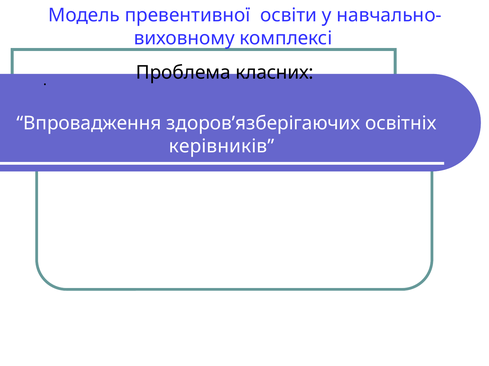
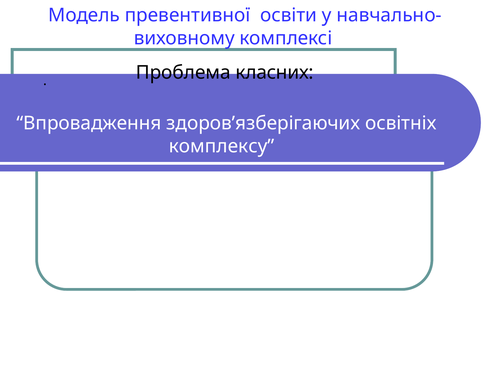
керівників: керівників -> комплексу (222, 146)
